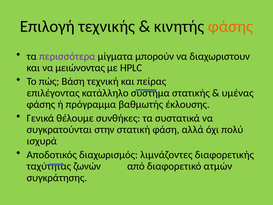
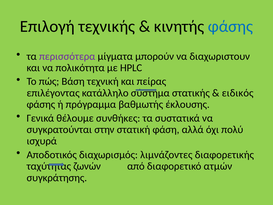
φάσης colour: orange -> blue (230, 26)
μειώνοντας: μειώνοντας -> πολικότητα (80, 68)
υμένας: υμένας -> ειδικός (238, 93)
